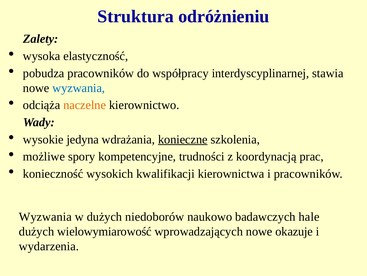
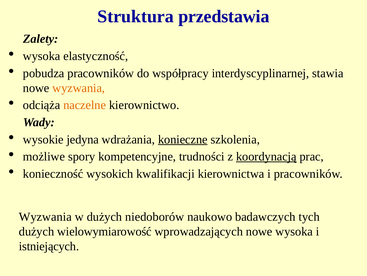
odróżnieniu: odróżnieniu -> przedstawia (224, 17)
wyzwania colour: blue -> orange (79, 88)
koordynacją underline: none -> present (266, 156)
hale: hale -> tych (309, 216)
nowe okazuje: okazuje -> wysoka (294, 231)
wydarzenia: wydarzenia -> istniejących (49, 246)
